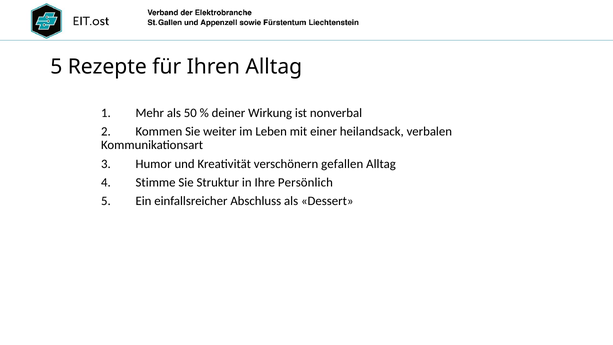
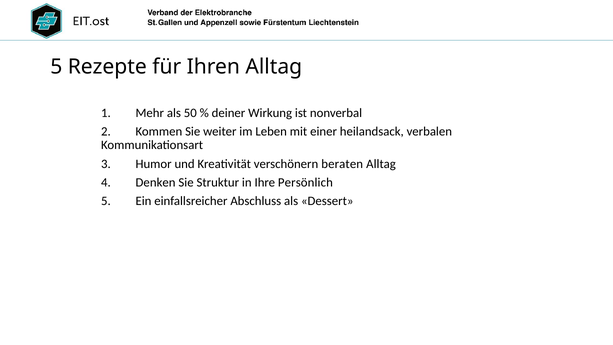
gefallen: gefallen -> beraten (342, 164)
Stimme: Stimme -> Denken (156, 182)
